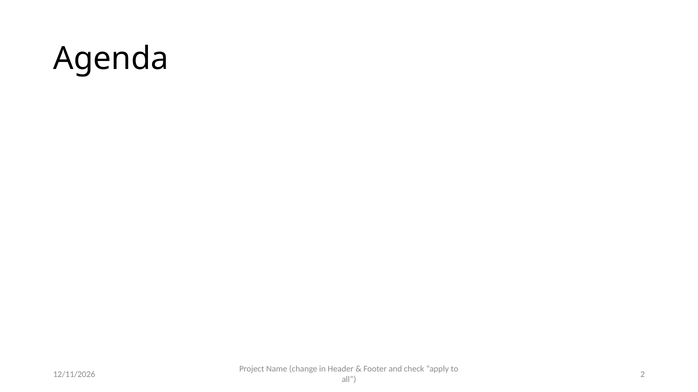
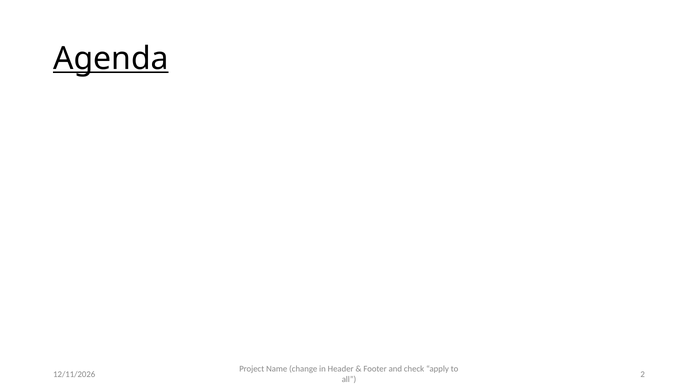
Agenda underline: none -> present (111, 59)
